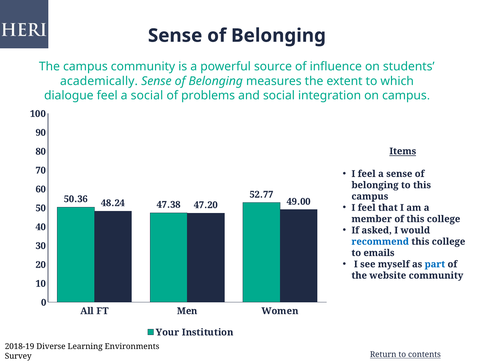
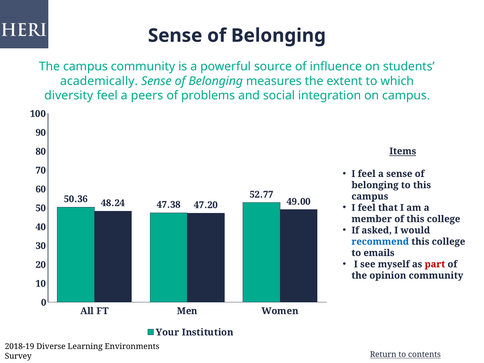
dialogue: dialogue -> diversity (69, 96)
a social: social -> peers (147, 96)
part colour: blue -> red (435, 264)
website: website -> opinion (388, 276)
